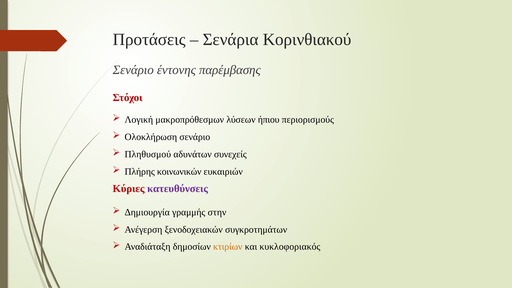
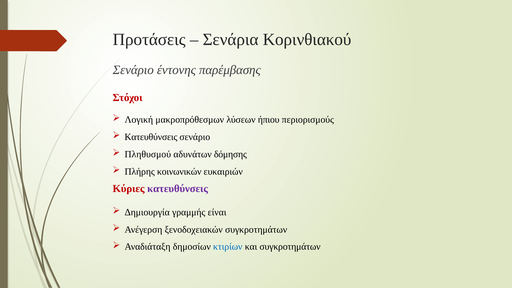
Ολοκλήρωση: Ολοκλήρωση -> Κατευθύνσεις (151, 137)
συνεχείς: συνεχείς -> δόμησης (230, 154)
στην: στην -> είναι (217, 212)
κτιρίων colour: orange -> blue (228, 247)
και κυκλοφοριακός: κυκλοφοριακός -> συγκροτημάτων (290, 247)
